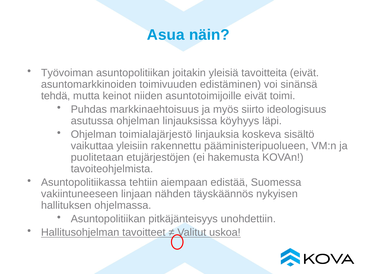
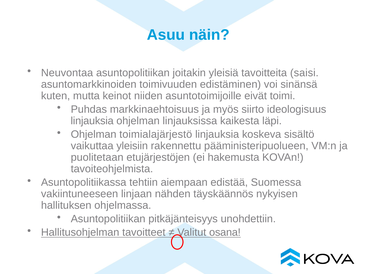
Asua: Asua -> Asuu (166, 35)
Työvoiman: Työvoiman -> Neuvontaa (67, 73)
tavoitteita eivät: eivät -> saisi (304, 73)
tehdä: tehdä -> kuten (56, 96)
asutussa: asutussa -> linjauksia (92, 121)
köyhyys: köyhyys -> kaikesta (240, 121)
uskoa: uskoa -> osana (225, 233)
